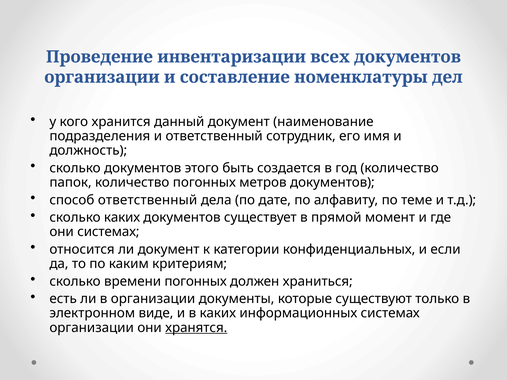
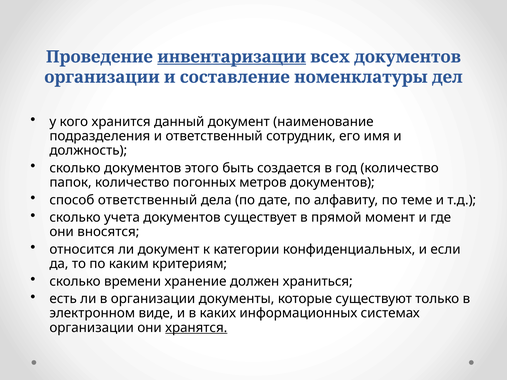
инвентаризации underline: none -> present (232, 57)
сколько каких: каких -> учета (122, 218)
они системах: системах -> вносятся (108, 232)
времени погонных: погонных -> хранение (196, 281)
